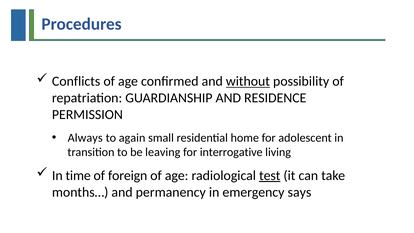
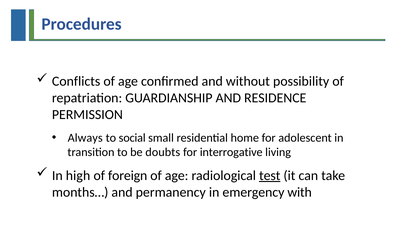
without underline: present -> none (248, 81)
again: again -> social (132, 138)
leaving: leaving -> doubts (163, 152)
time: time -> high (78, 176)
says: says -> with (300, 192)
